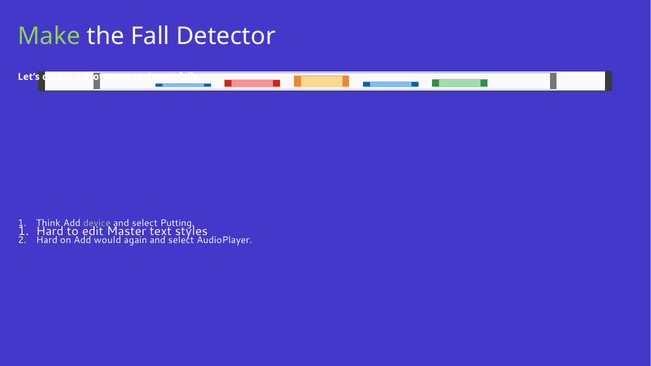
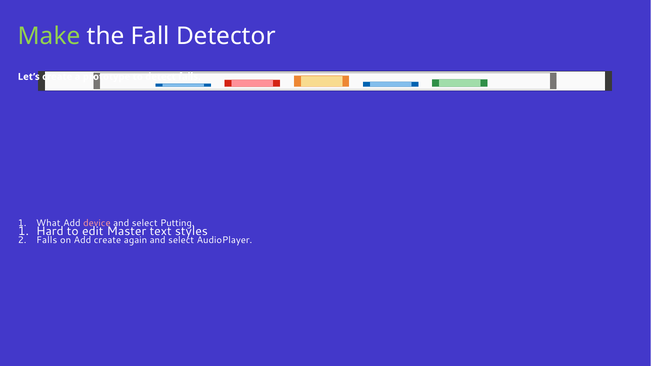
Think: Think -> What (48, 223)
device colour: light green -> pink (97, 223)
Hard: Hard -> Falls (47, 240)
Add would: would -> create (107, 240)
